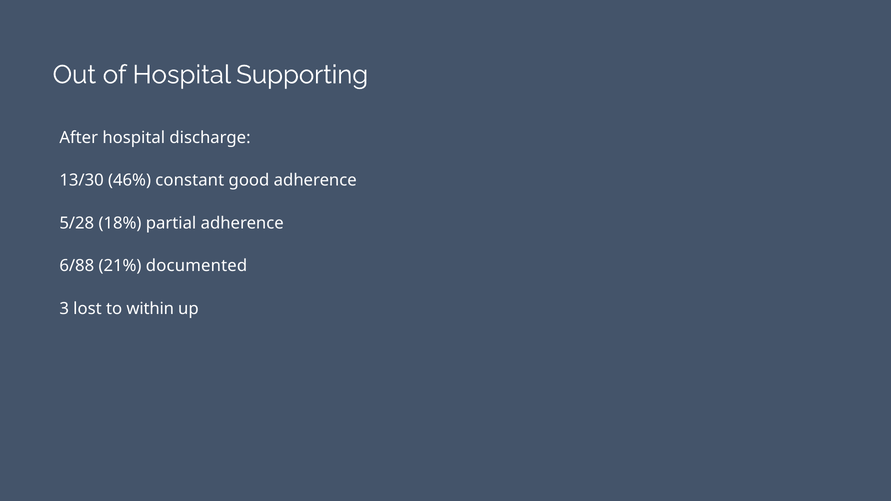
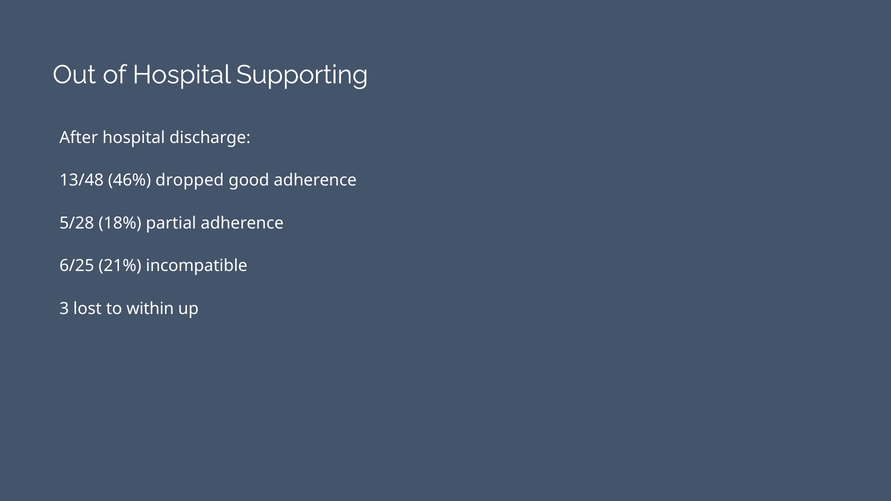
13/30: 13/30 -> 13/48 (82, 180)
constant: constant -> dropped (190, 180)
6/88: 6/88 -> 6/25 (77, 266)
documented: documented -> incompatible (197, 266)
